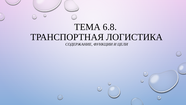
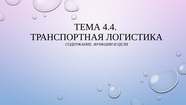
6.8: 6.8 -> 4.4 (110, 27)
